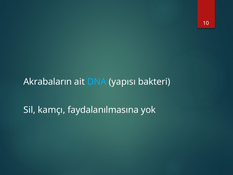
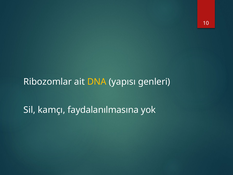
Akrabaların: Akrabaların -> Ribozomlar (48, 82)
DNA colour: light blue -> yellow (97, 82)
bakteri: bakteri -> genleri (154, 82)
